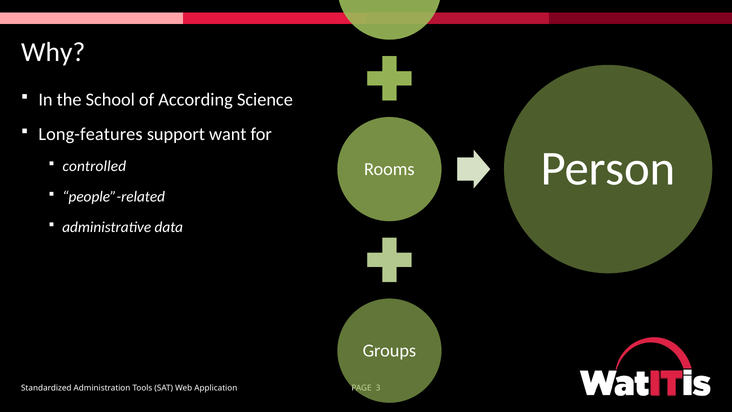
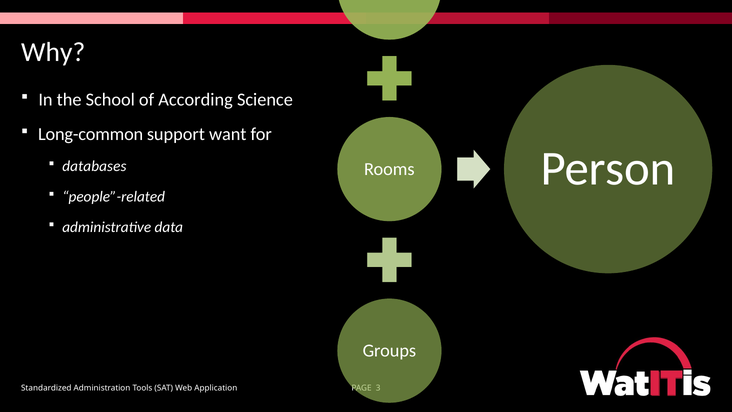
Long-features: Long-features -> Long-common (91, 134)
controlled: controlled -> databases (94, 166)
